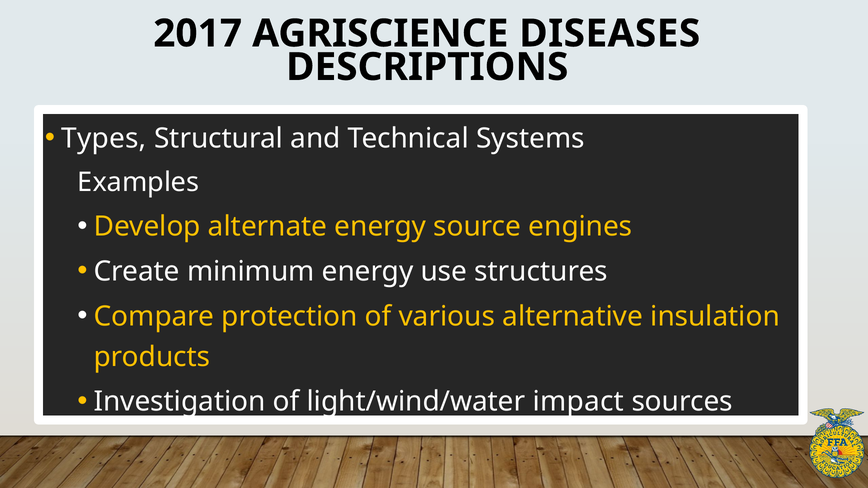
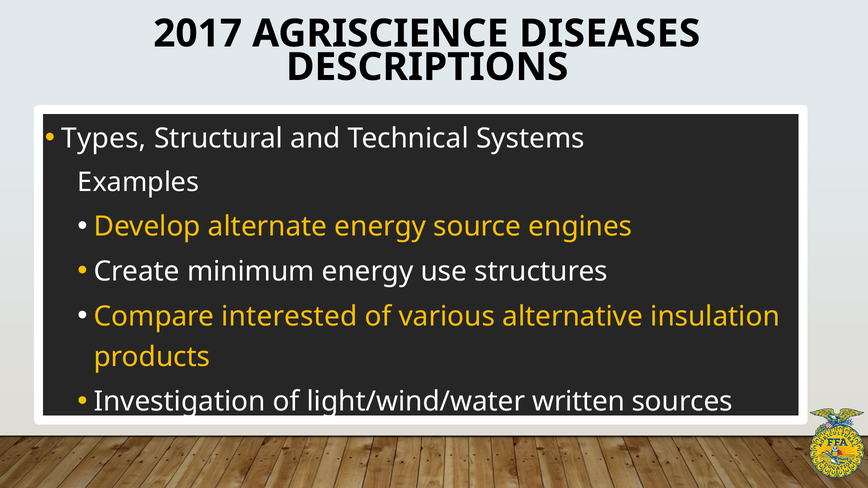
protection: protection -> interested (289, 317)
impact: impact -> written (579, 402)
